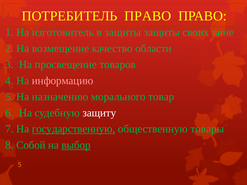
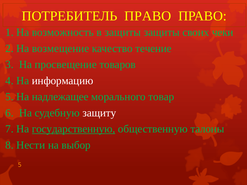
изготовитель: изготовитель -> возможность (63, 32)
вине: вине -> чеки (223, 32)
области: области -> течение (153, 48)
информацию colour: pink -> white (63, 81)
назначению: назначению -> надлежащее (60, 97)
товары: товары -> талоны (207, 129)
Собой: Собой -> Нести (31, 145)
выбор underline: present -> none (76, 145)
